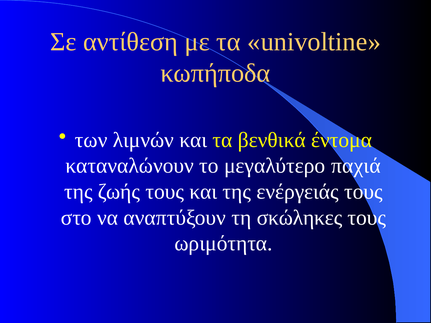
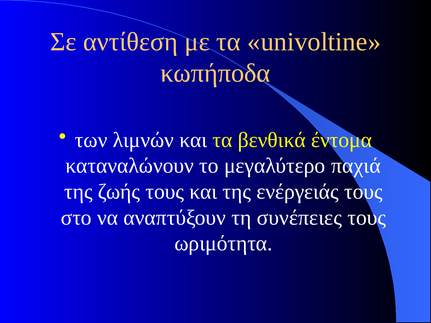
σκώληκες: σκώληκες -> συνέπειες (299, 218)
